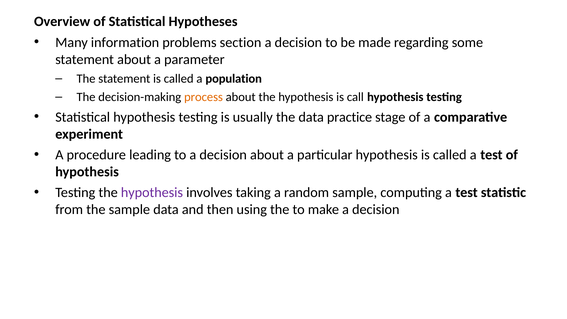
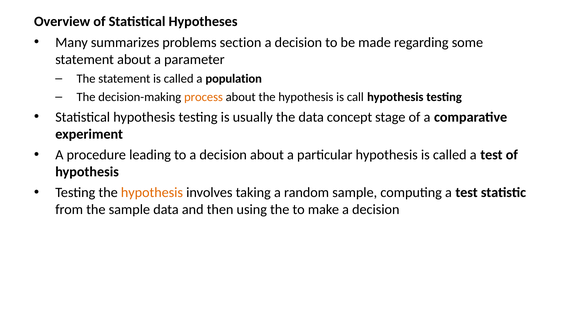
information: information -> summarizes (125, 42)
practice: practice -> concept (350, 117)
hypothesis colour: purple -> orange (152, 193)
